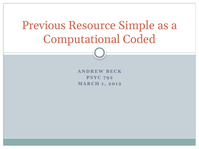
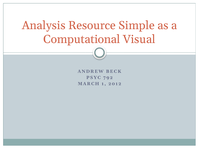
Previous: Previous -> Analysis (44, 25)
Coded: Coded -> Visual (139, 39)
